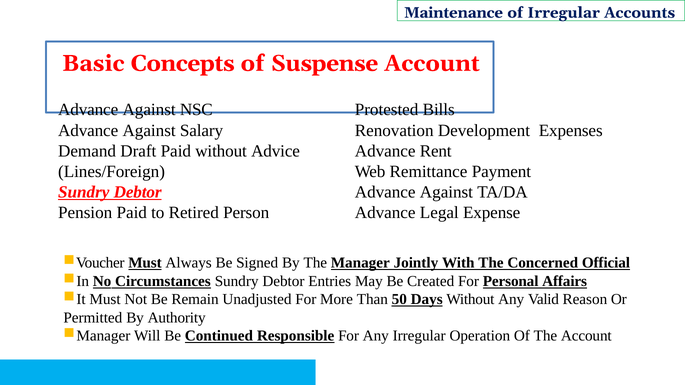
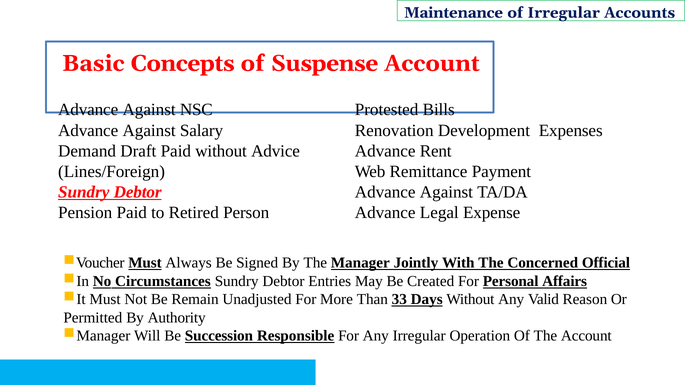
50: 50 -> 33 (399, 300)
Continued: Continued -> Succession (219, 336)
